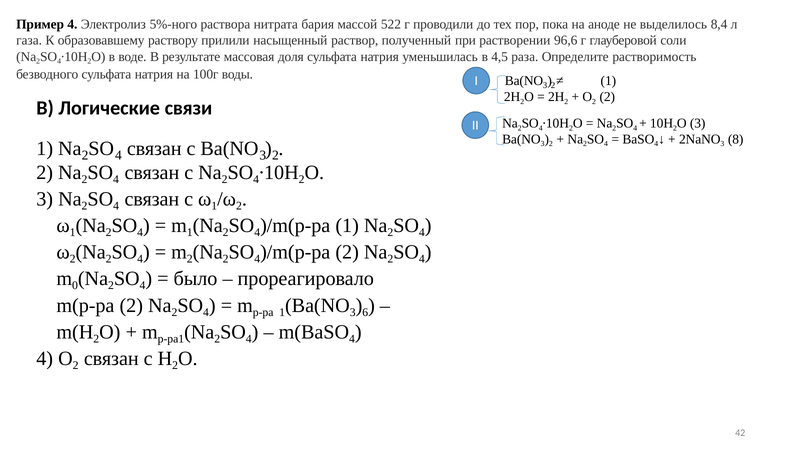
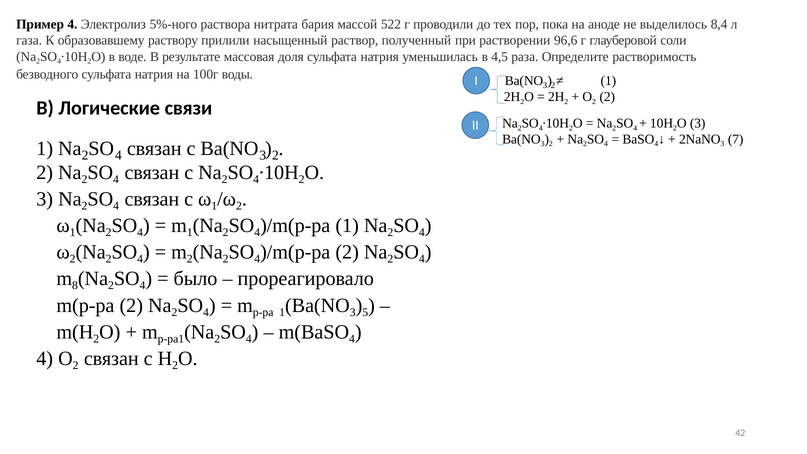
8: 8 -> 7 (736, 139)
0: 0 -> 8 (75, 286)
6: 6 -> 5 (365, 312)
